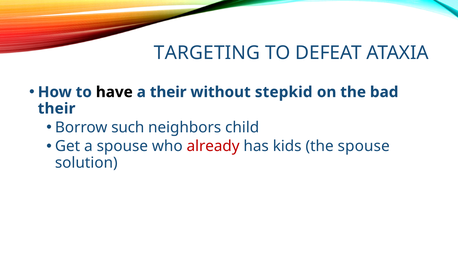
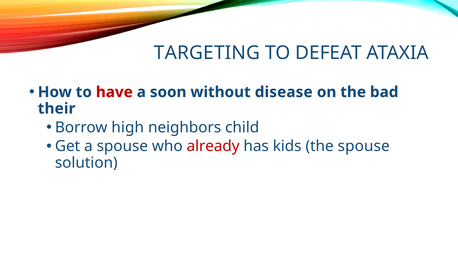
have colour: black -> red (114, 92)
a their: their -> soon (168, 92)
stepkid: stepkid -> disease (284, 92)
such: such -> high (128, 128)
